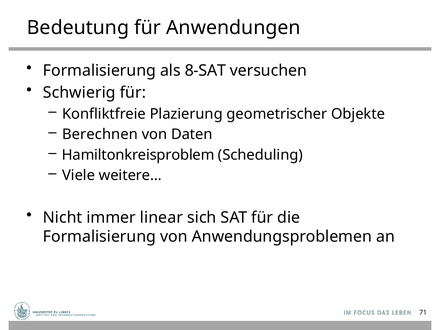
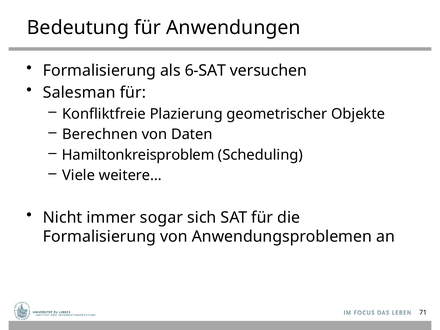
8-SAT: 8-SAT -> 6-SAT (205, 70)
Schwierig: Schwierig -> Salesman (79, 93)
linear: linear -> sogar (161, 218)
